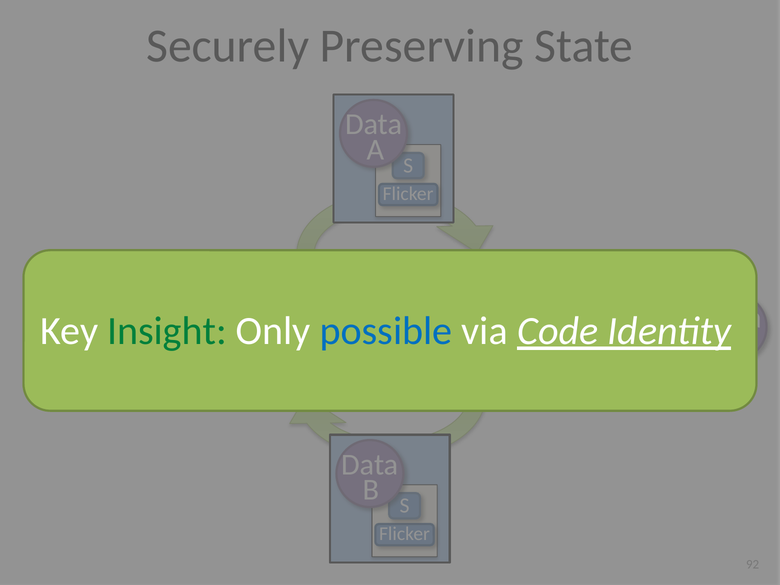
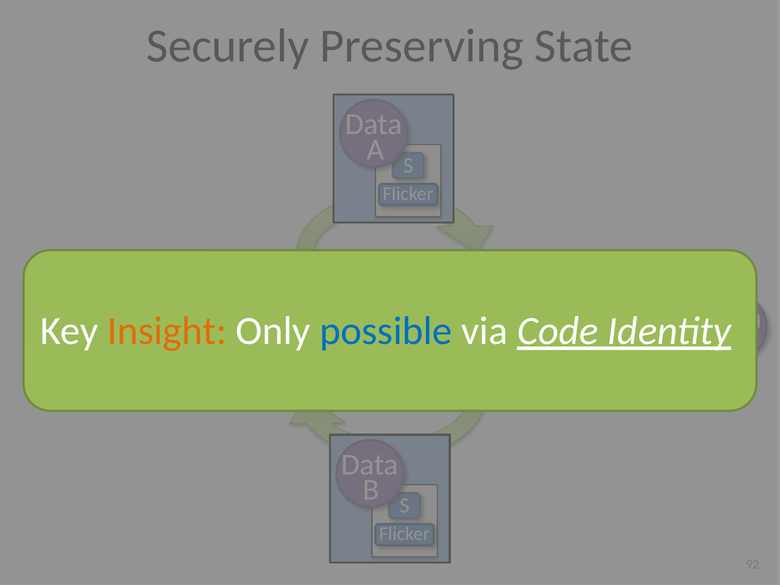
Insight colour: green -> orange (167, 331)
